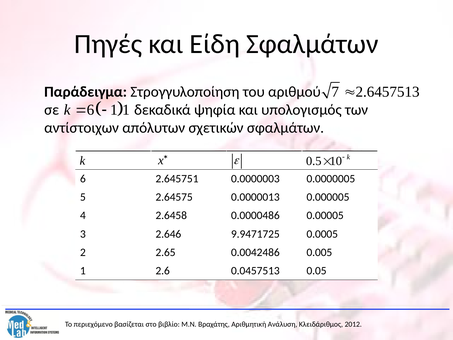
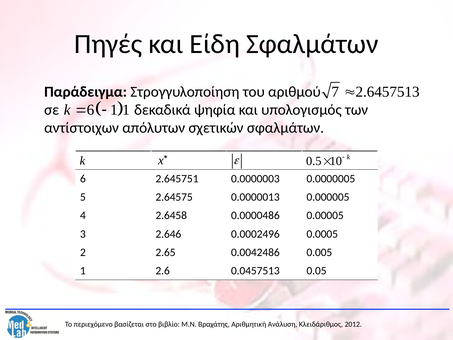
9.9471725: 9.9471725 -> 0.0002496 (255, 234)
